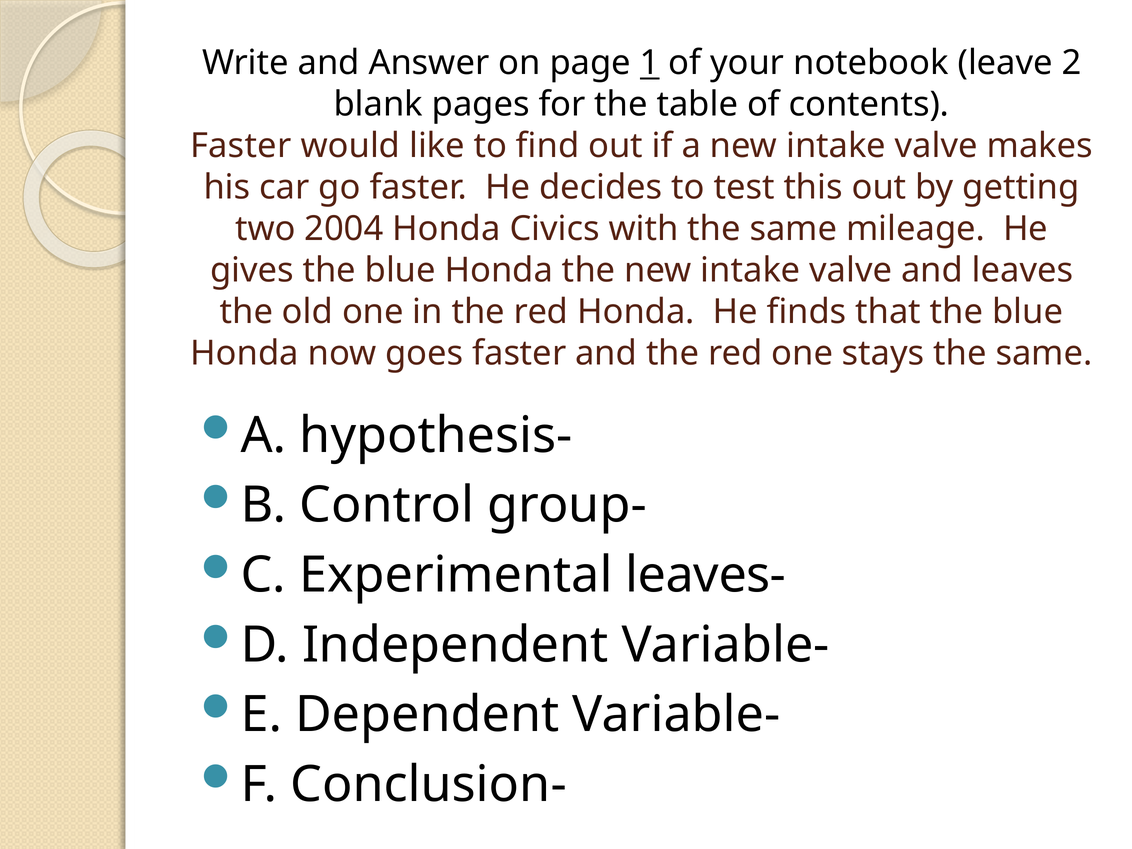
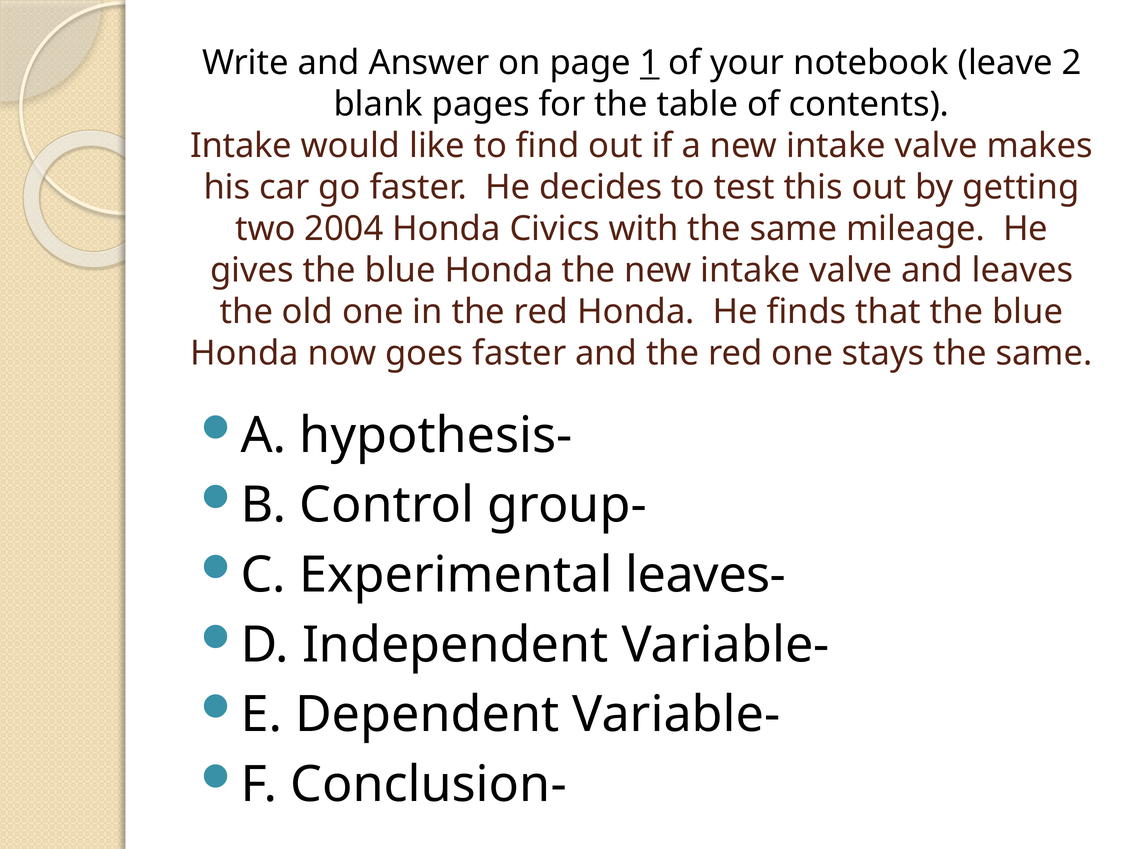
Faster: Faster -> Intake (241, 146)
